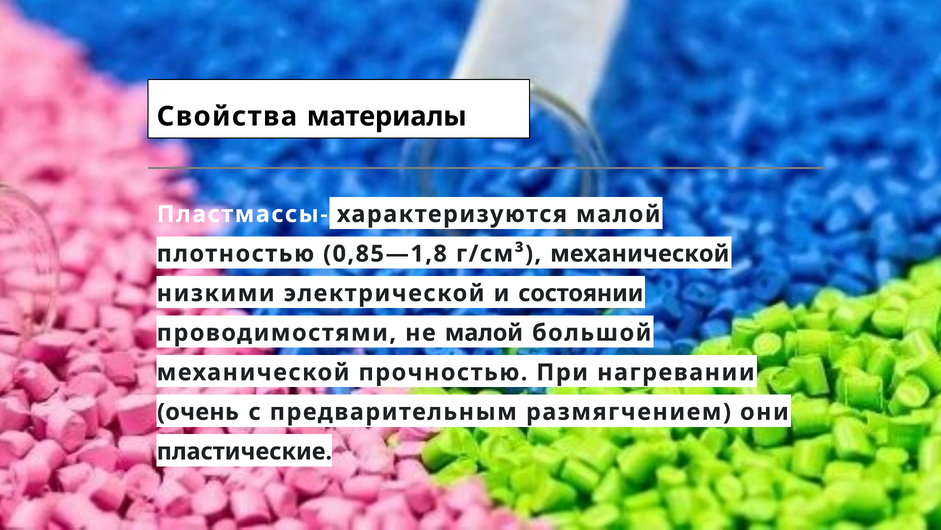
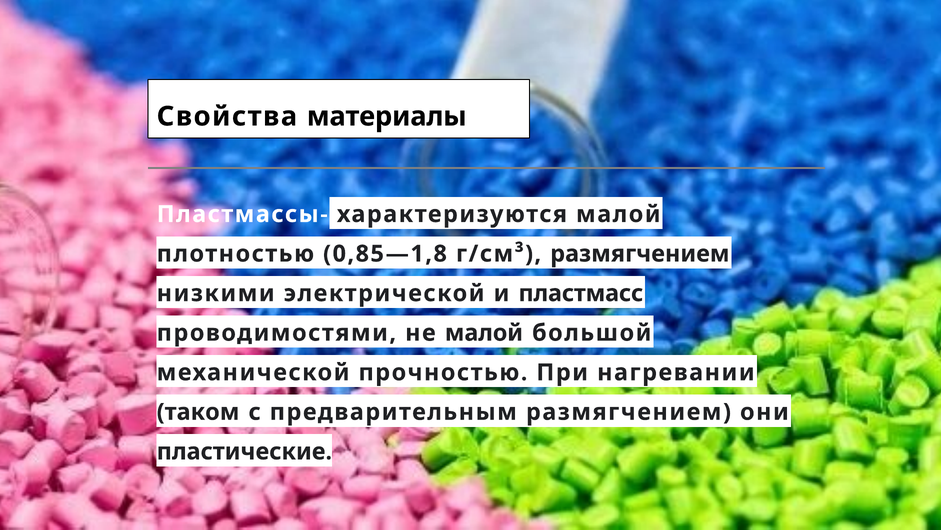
г/см³ механической: механической -> размягчением (640, 253)
состоянии: состоянии -> пластмасс (581, 293)
очень: очень -> таком (198, 412)
